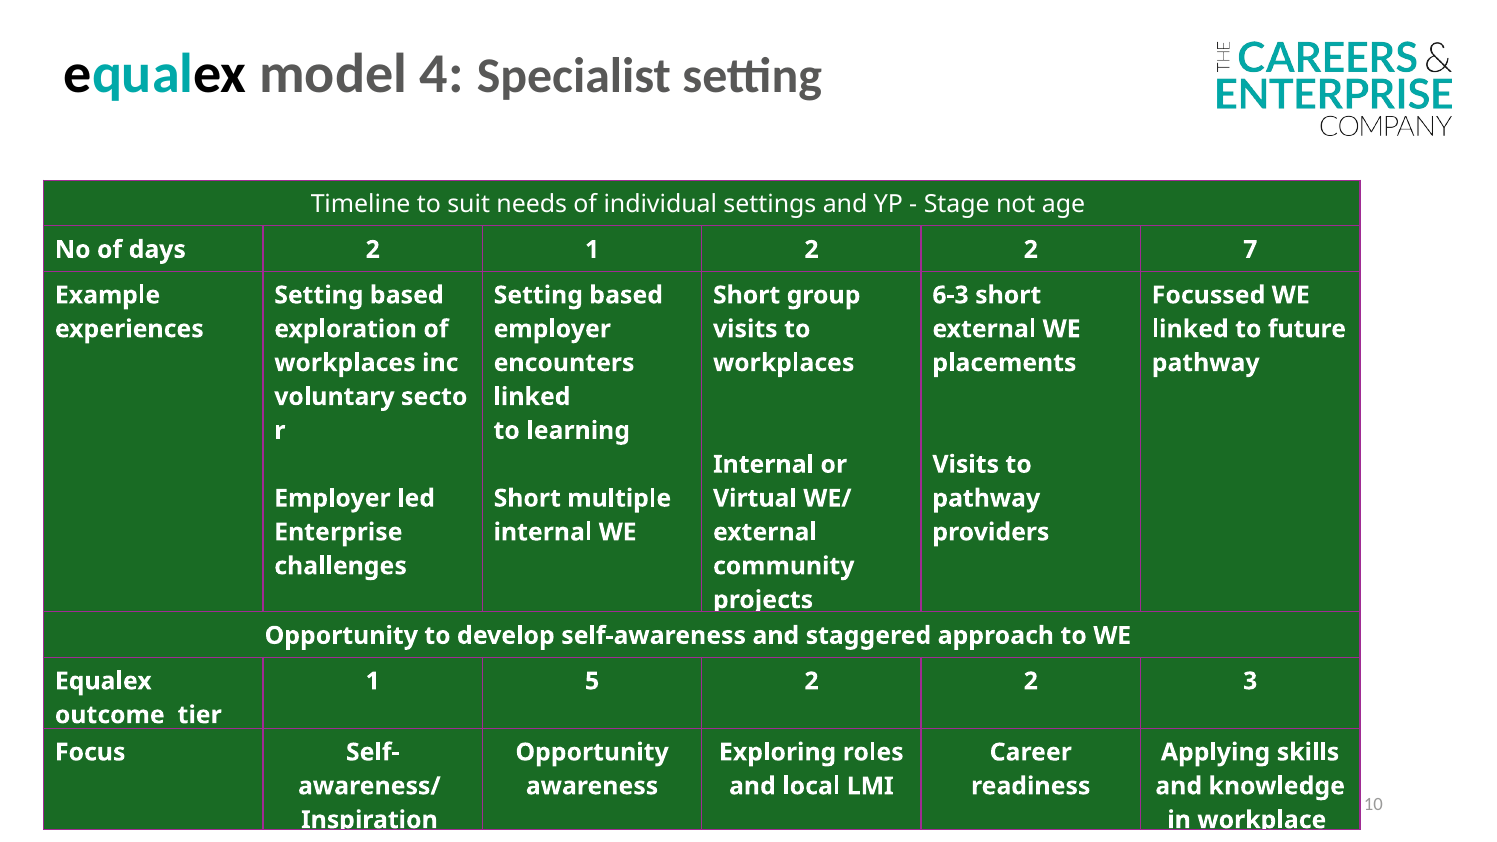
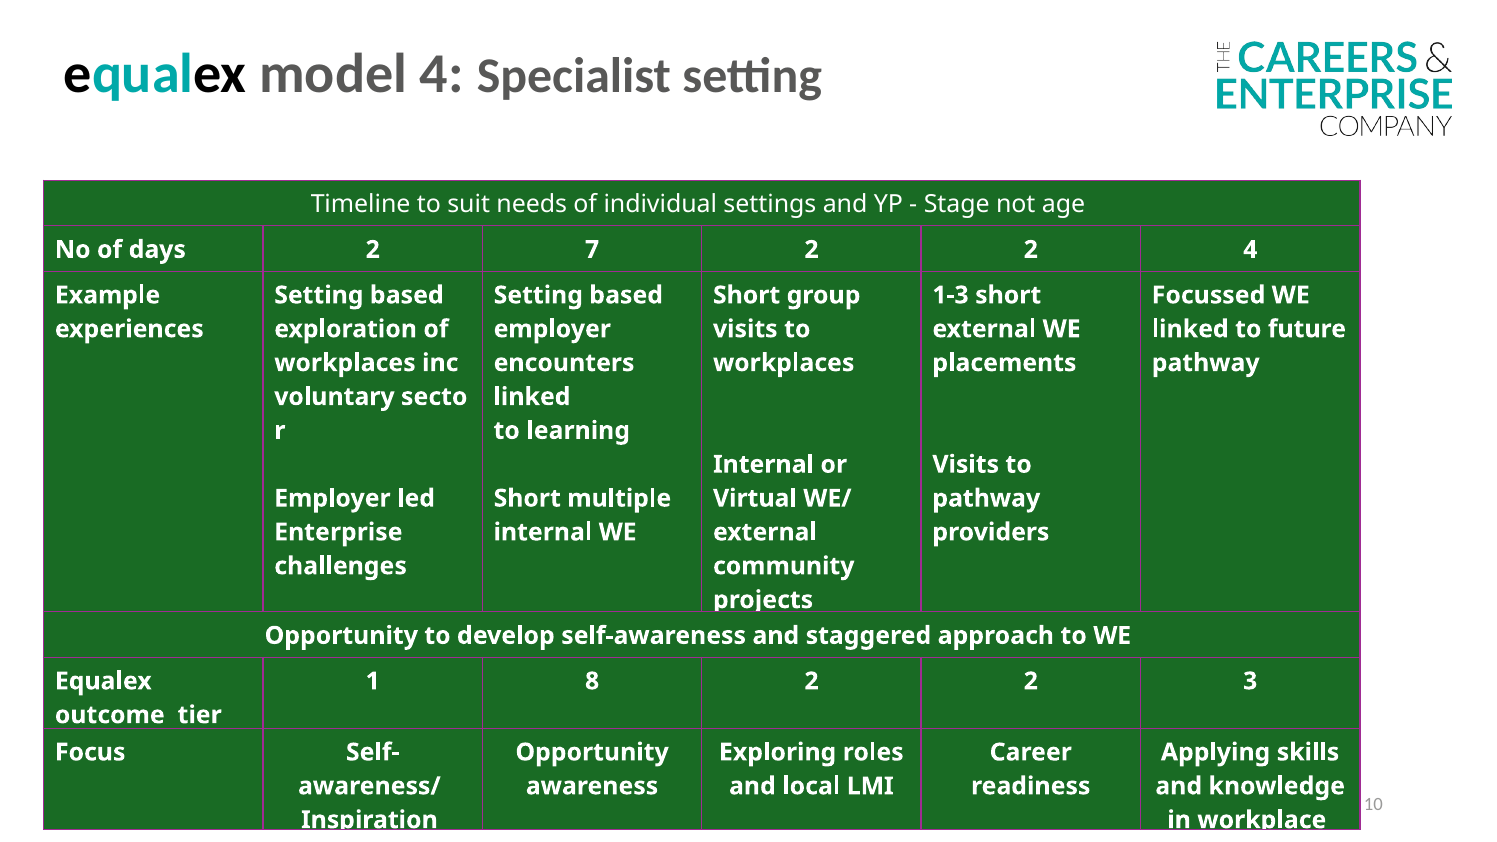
2 1: 1 -> 7 (592, 250)
2 7: 7 -> 4 (1250, 250)
6-3: 6-3 -> 1-3 (951, 295)
5: 5 -> 8 (592, 681)
